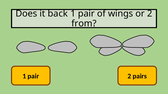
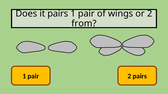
it back: back -> pairs (58, 14)
